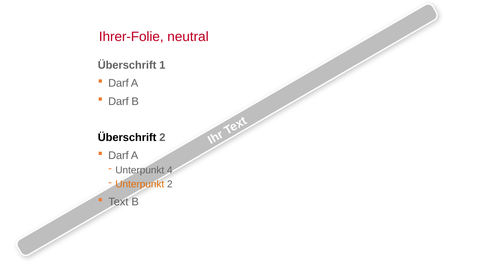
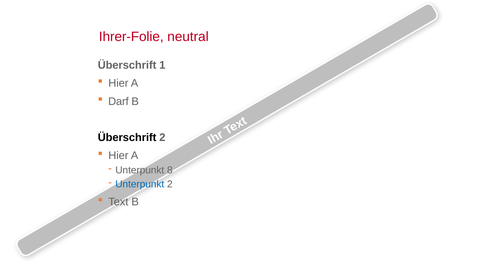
Darf: Darf -> Hier (118, 83)
Darf: Darf -> Hier (118, 155)
4: 4 -> 8 (170, 170)
Unterpunkt colour: orange -> blue (140, 184)
